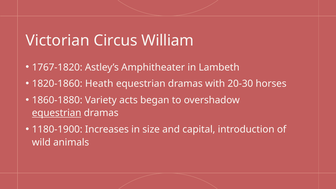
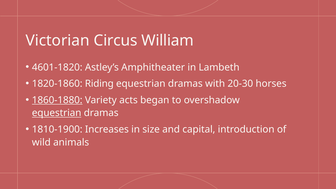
1767-1820: 1767-1820 -> 4601-1820 (57, 67)
Heath: Heath -> Riding (99, 84)
1860-1880 underline: none -> present (57, 100)
1180-1900: 1180-1900 -> 1810-1900 (57, 129)
